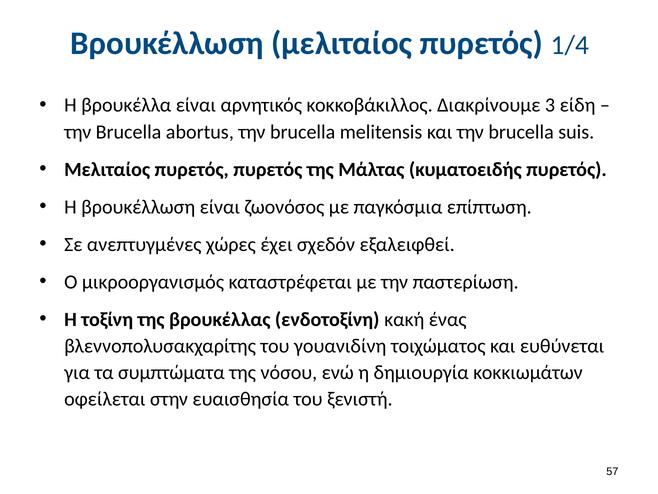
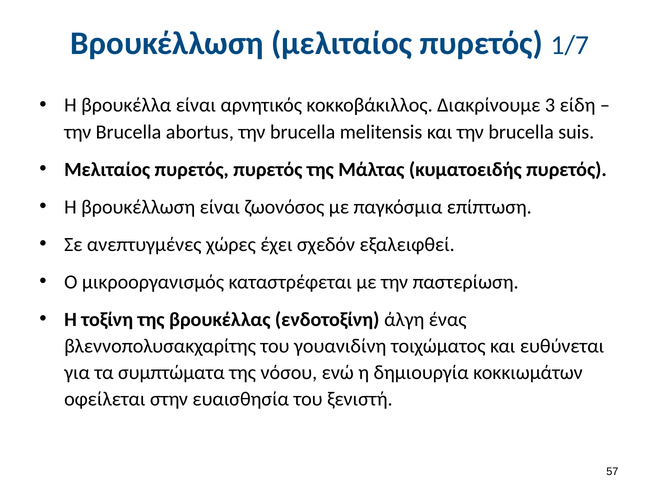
1/4: 1/4 -> 1/7 (570, 45)
κακή: κακή -> άλγη (404, 319)
